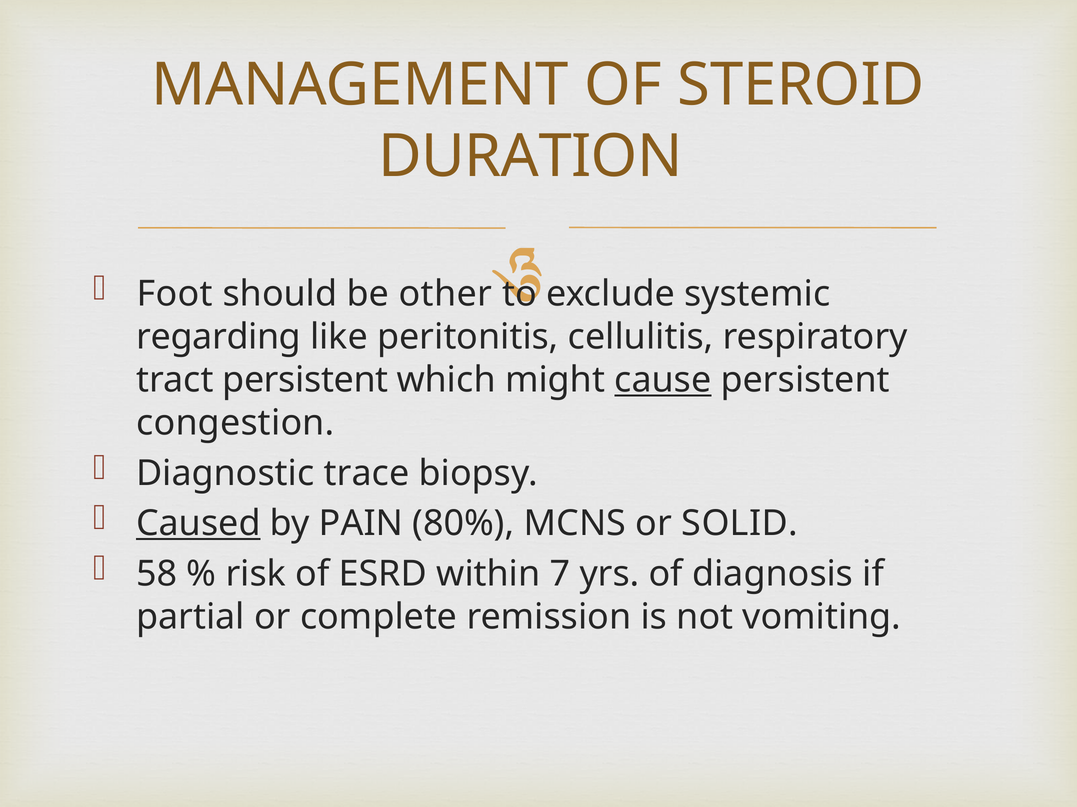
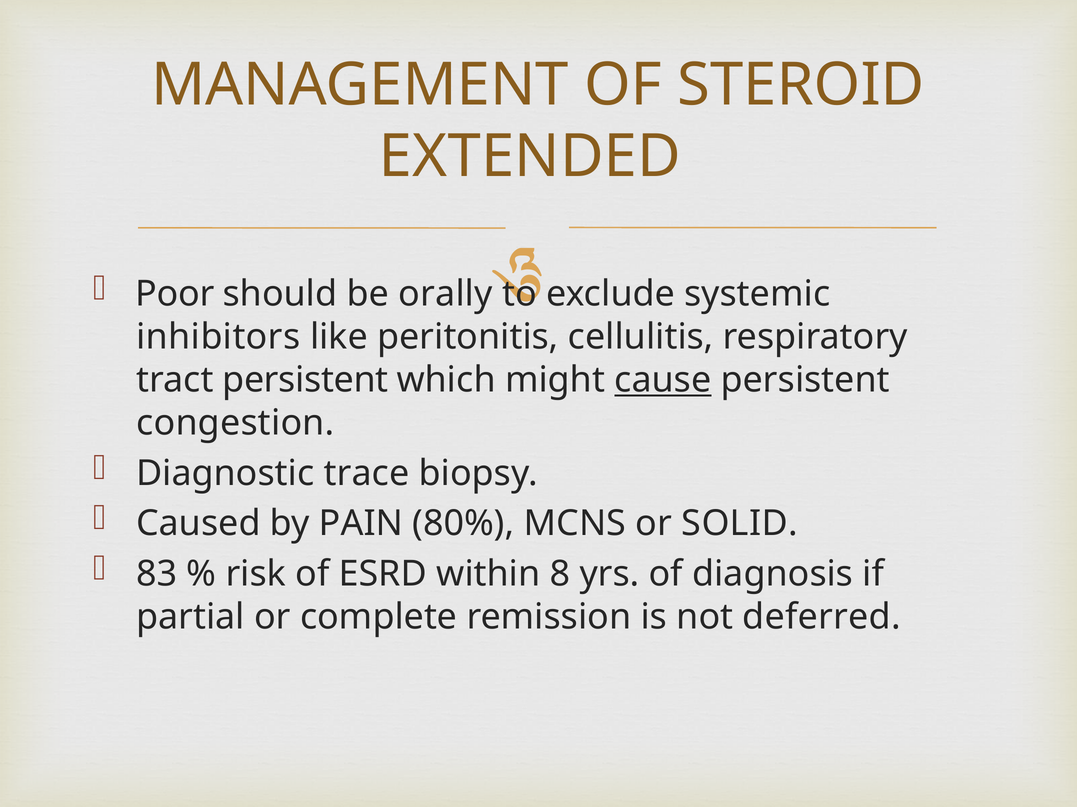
DURATION: DURATION -> EXTENDED (530, 157)
Foot: Foot -> Poor (175, 294)
other: other -> orally (445, 294)
regarding: regarding -> inhibitors (218, 337)
Caused underline: present -> none (198, 524)
58: 58 -> 83 (157, 574)
7: 7 -> 8 (560, 574)
vomiting: vomiting -> deferred (822, 617)
